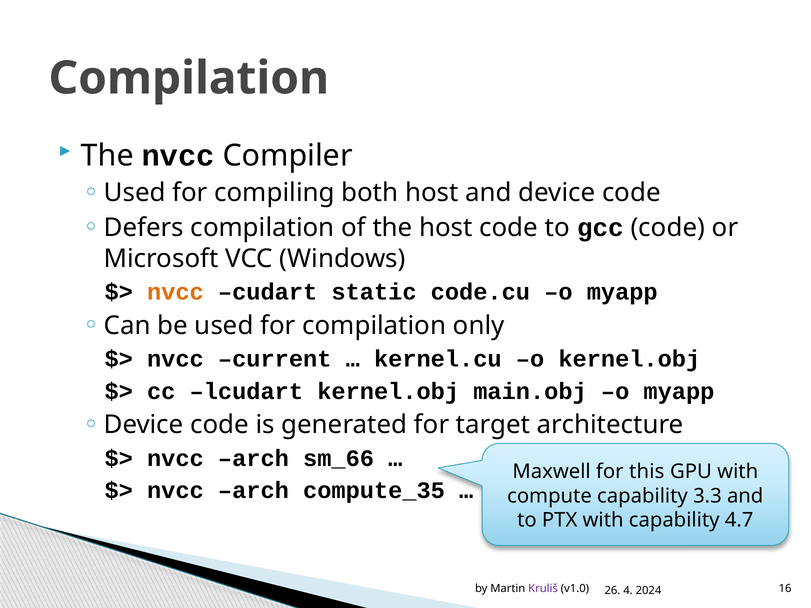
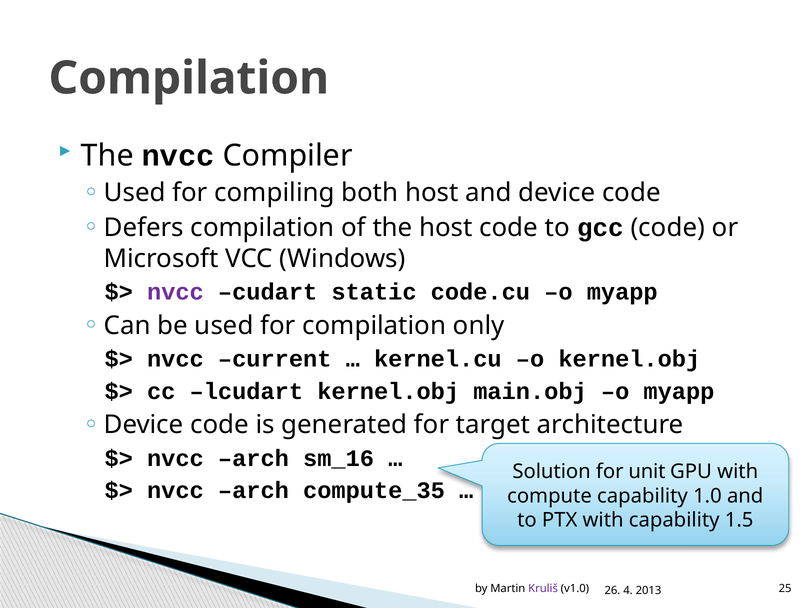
nvcc colour: orange -> purple (175, 292)
sm_66: sm_66 -> sm_16 (339, 459)
Maxwell: Maxwell -> Solution (552, 472)
this: this -> unit (647, 472)
3.3: 3.3 -> 1.0 (707, 496)
4.7: 4.7 -> 1.5 (739, 520)
16: 16 -> 25 (785, 589)
2024: 2024 -> 2013 (649, 591)
